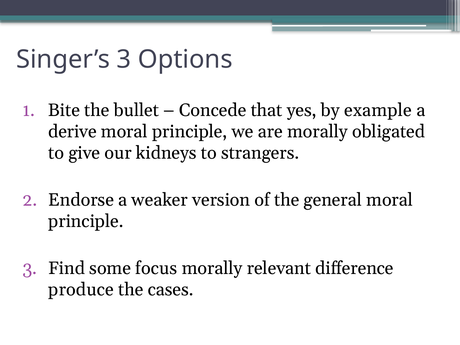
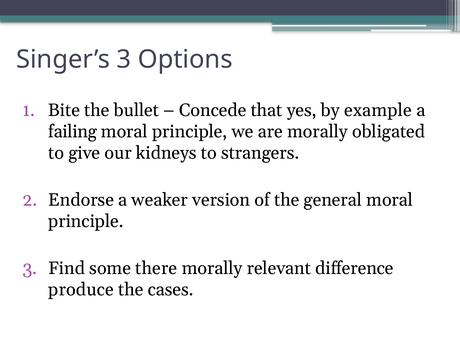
derive: derive -> failing (73, 132)
focus: focus -> there (156, 268)
